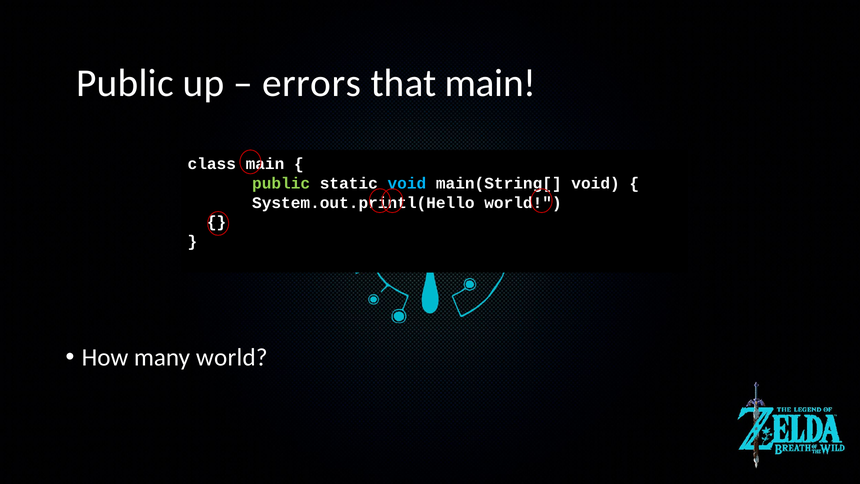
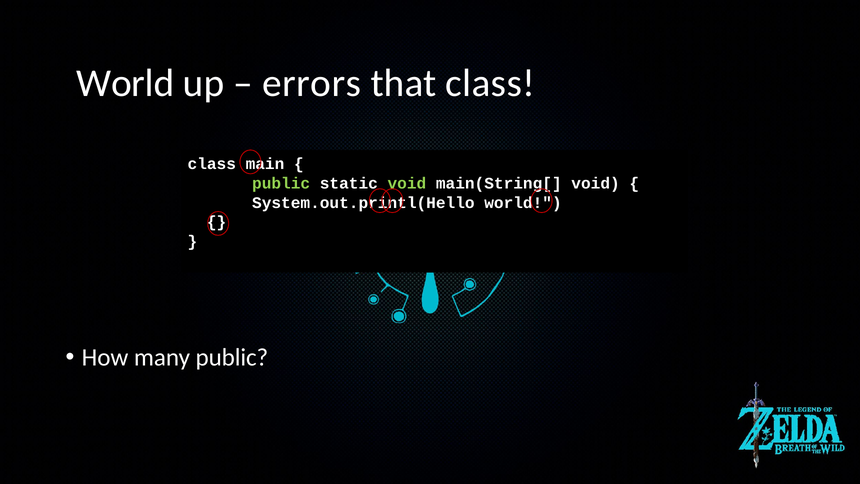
Public: Public -> World (125, 83)
that main: main -> class (490, 83)
void colour: light blue -> light green (407, 183)
many world: world -> public (232, 357)
